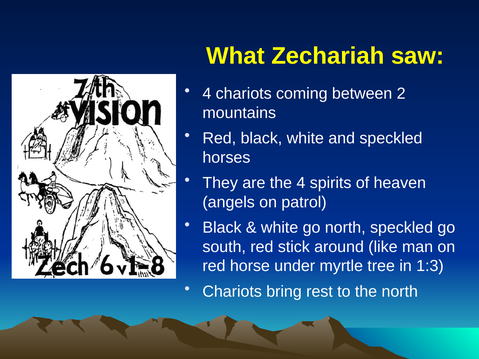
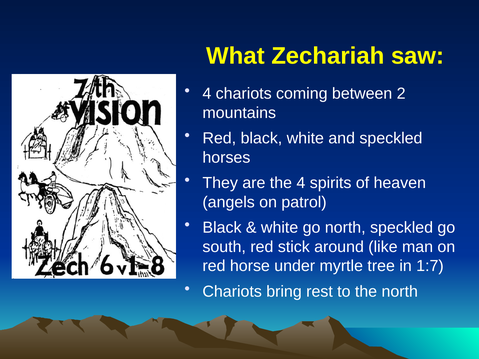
1:3: 1:3 -> 1:7 (430, 266)
